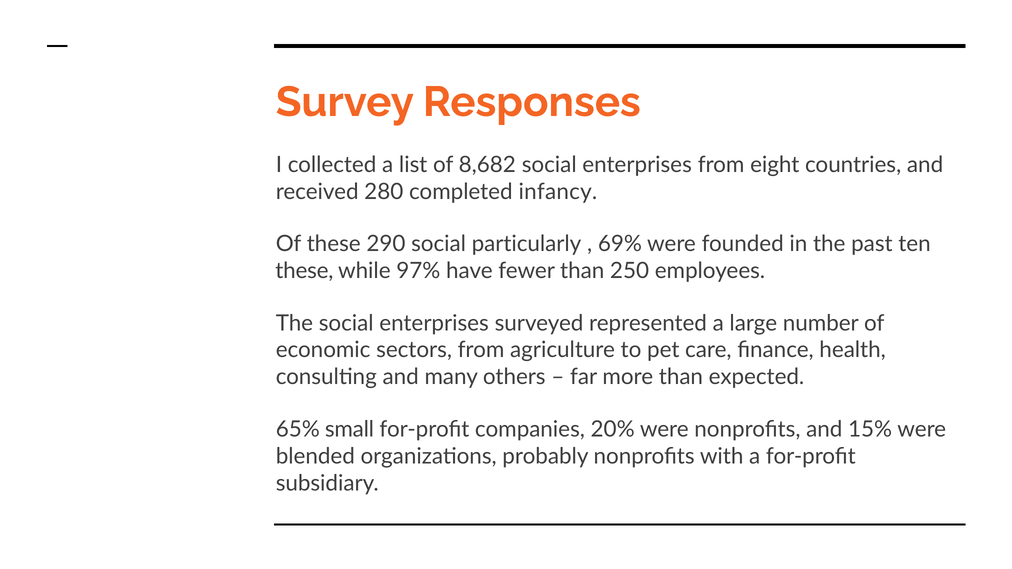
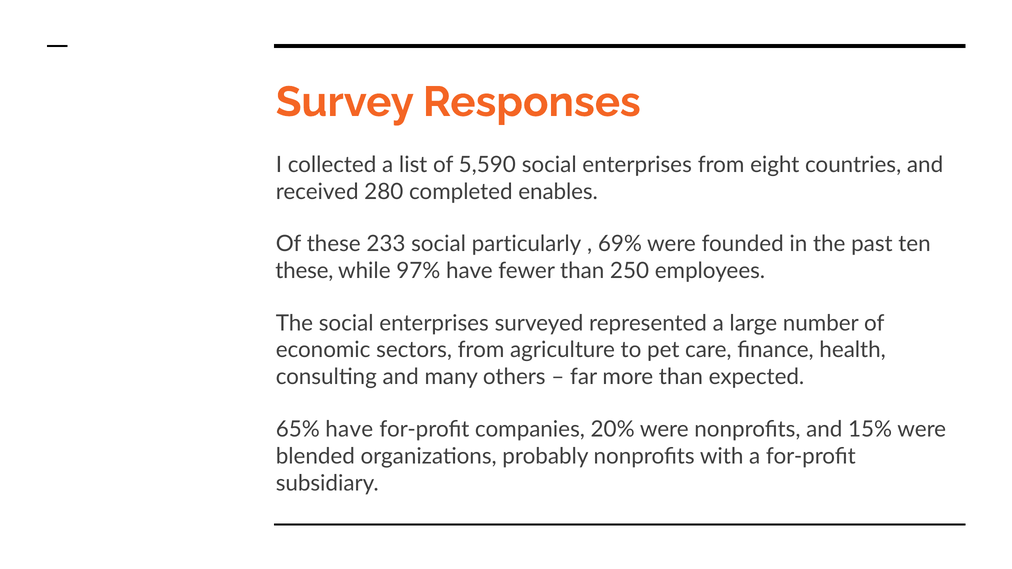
8,682: 8,682 -> 5,590 (487, 165)
infancy: infancy -> enables (558, 192)
290: 290 -> 233 (386, 244)
65% small: small -> have (349, 429)
